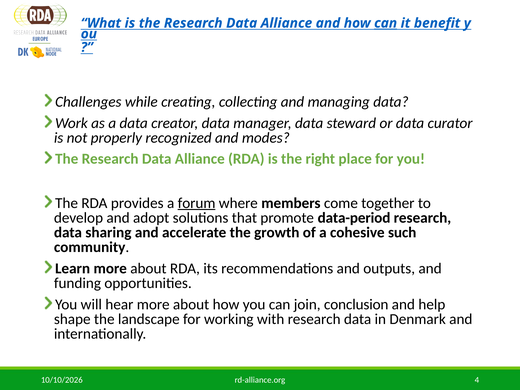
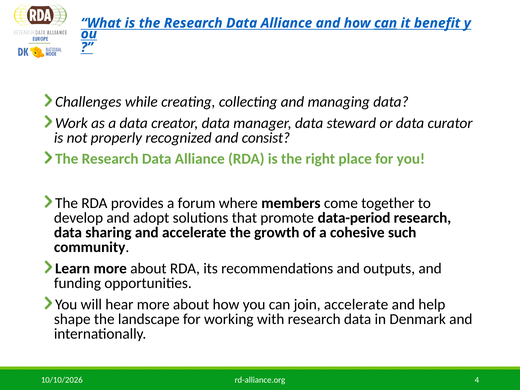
modes: modes -> consist (266, 138)
forum underline: present -> none (197, 203)
join conclusion: conclusion -> accelerate (356, 304)
